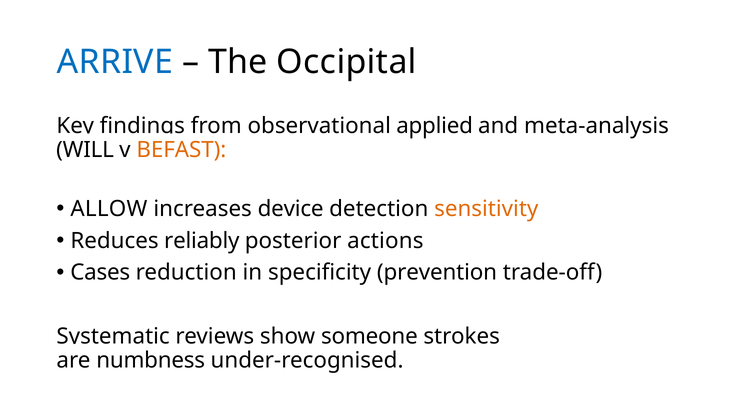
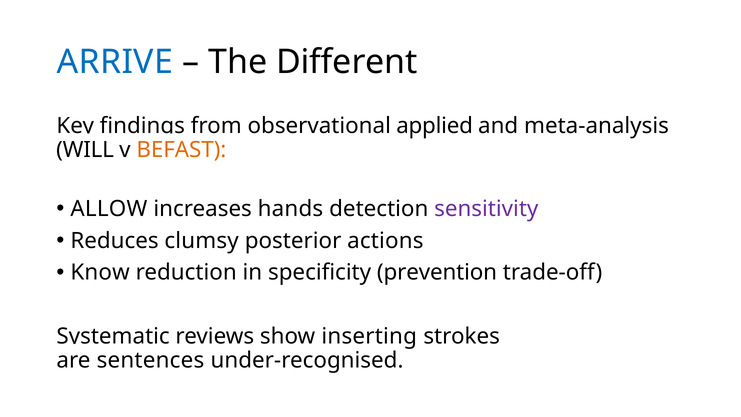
Occipital: Occipital -> Different (347, 62)
device: device -> hands (290, 209)
sensitivity colour: orange -> purple (486, 209)
reliably: reliably -> clumsy (202, 241)
Cases: Cases -> Know (100, 272)
someone: someone -> inserting (369, 336)
numbness: numbness -> sentences (150, 360)
